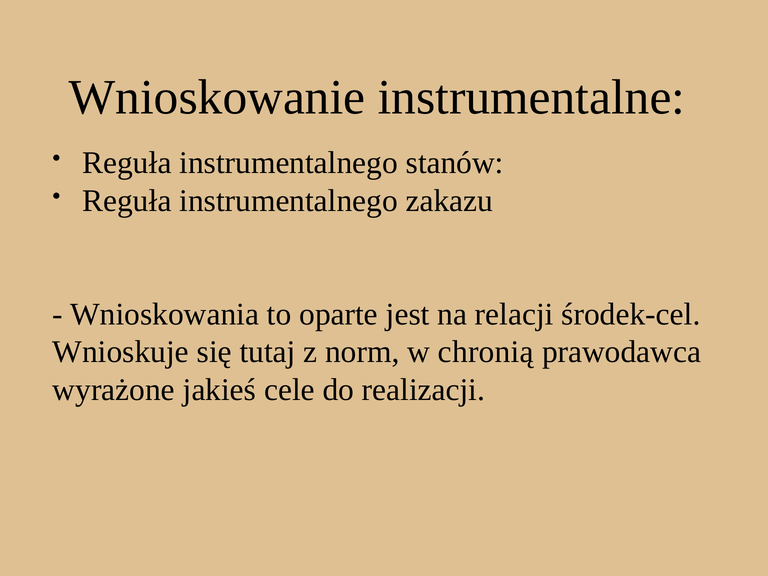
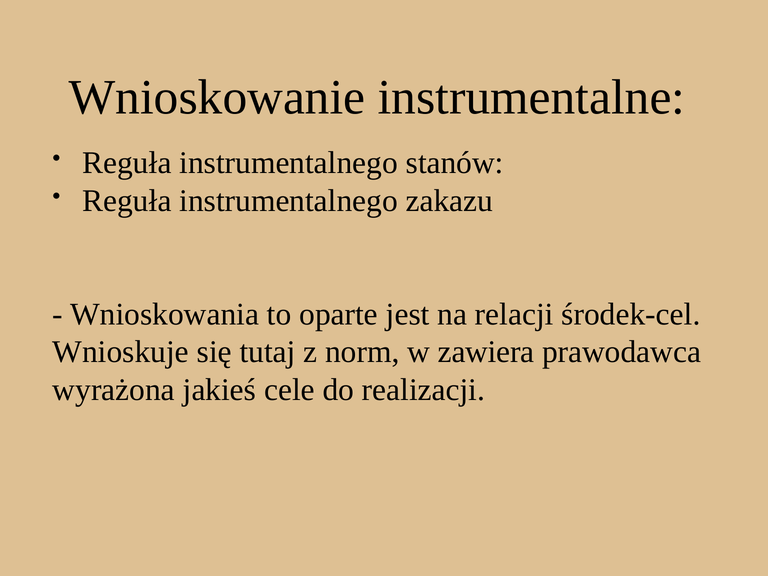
chronią: chronią -> zawiera (486, 352)
wyrażone: wyrażone -> wyrażona (114, 390)
